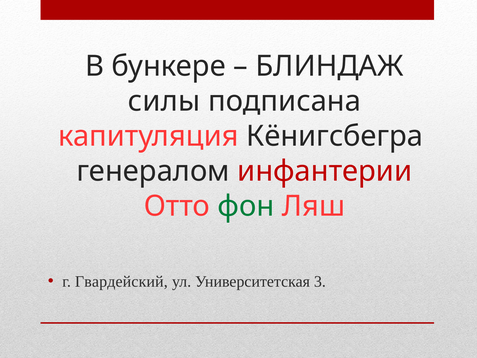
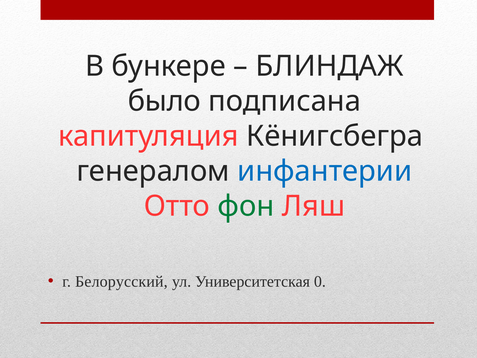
силы: силы -> было (164, 101)
инфантерии colour: red -> blue (325, 171)
Гвардейский: Гвардейский -> Белорусский (121, 281)
3: 3 -> 0 (320, 281)
